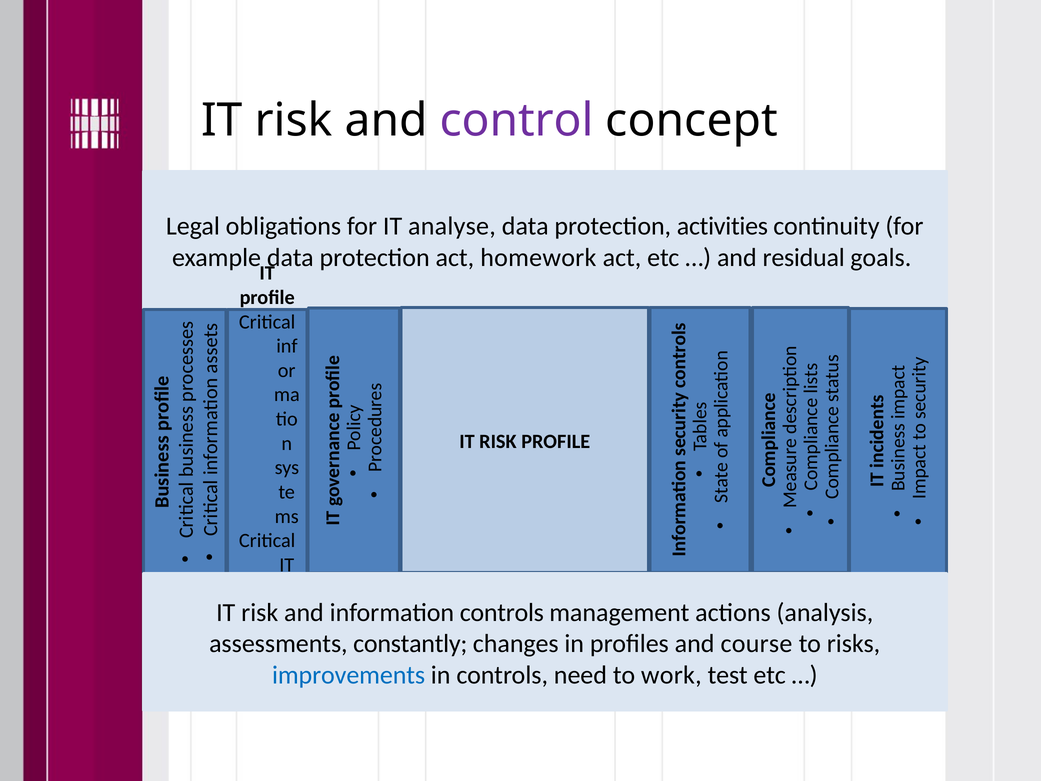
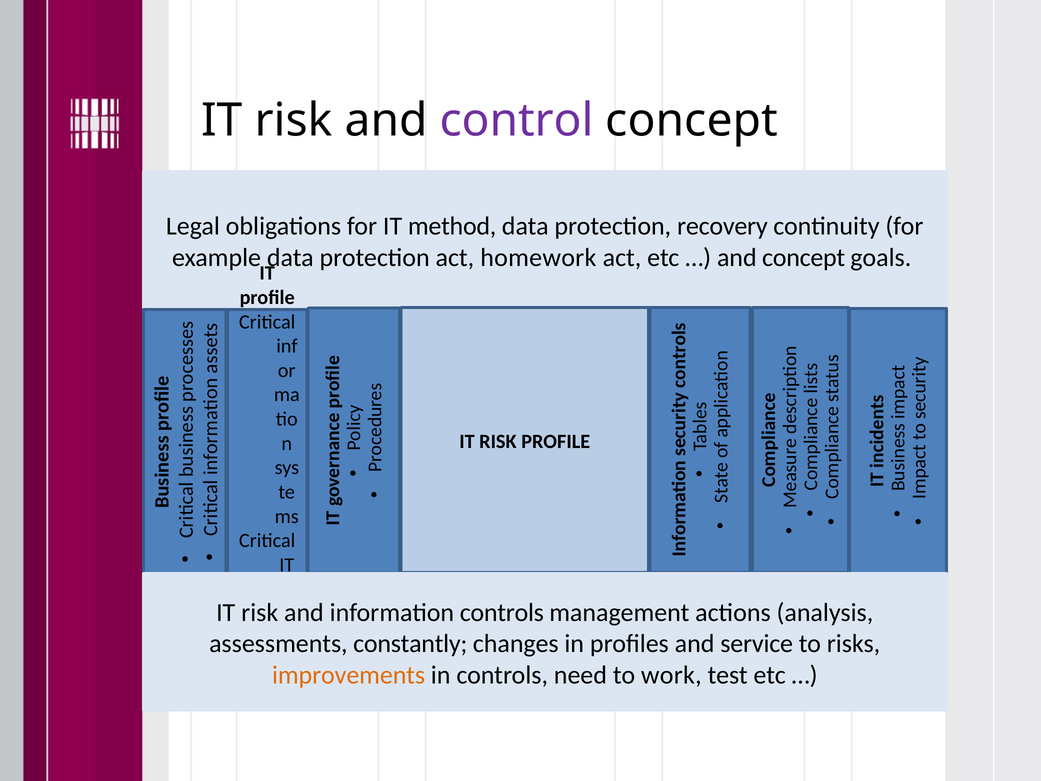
analyse: analyse -> method (452, 226)
activities: activities -> recovery (722, 226)
and residual: residual -> concept (804, 258)
course: course -> service (757, 644)
improvements colour: blue -> orange (349, 675)
